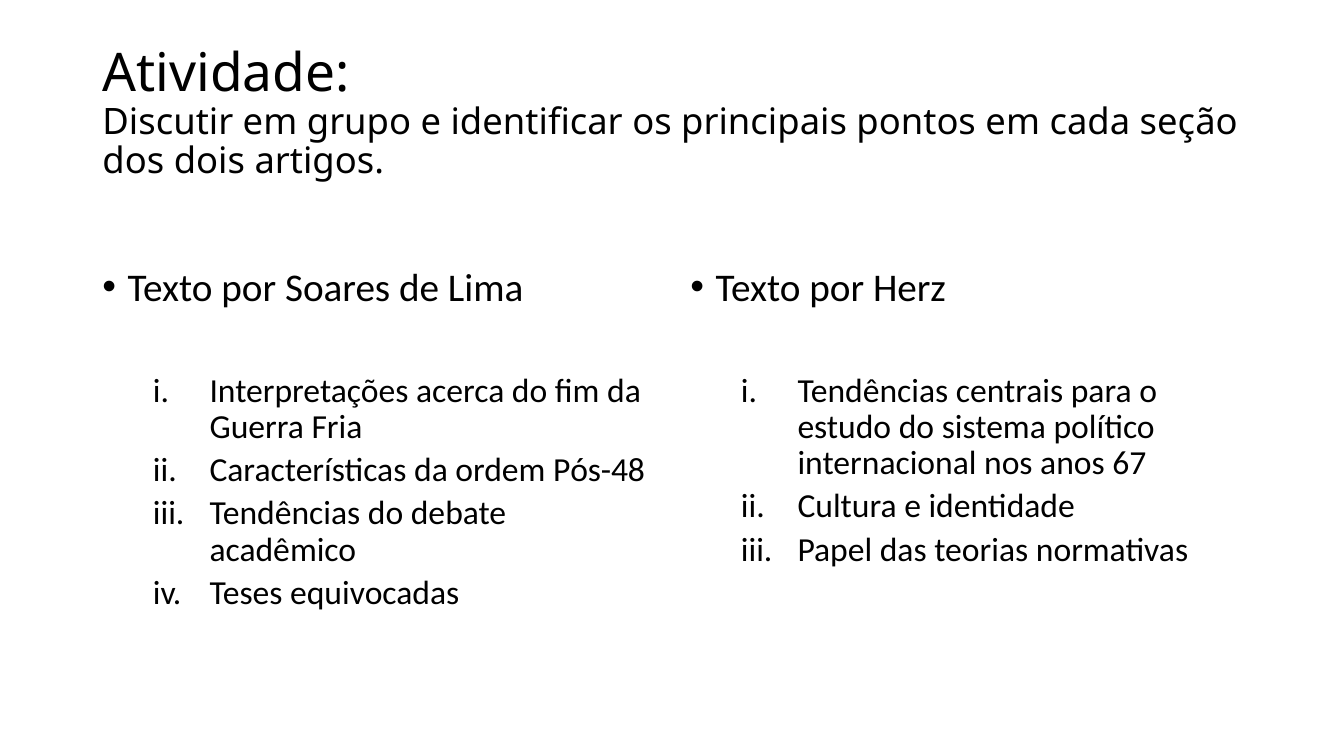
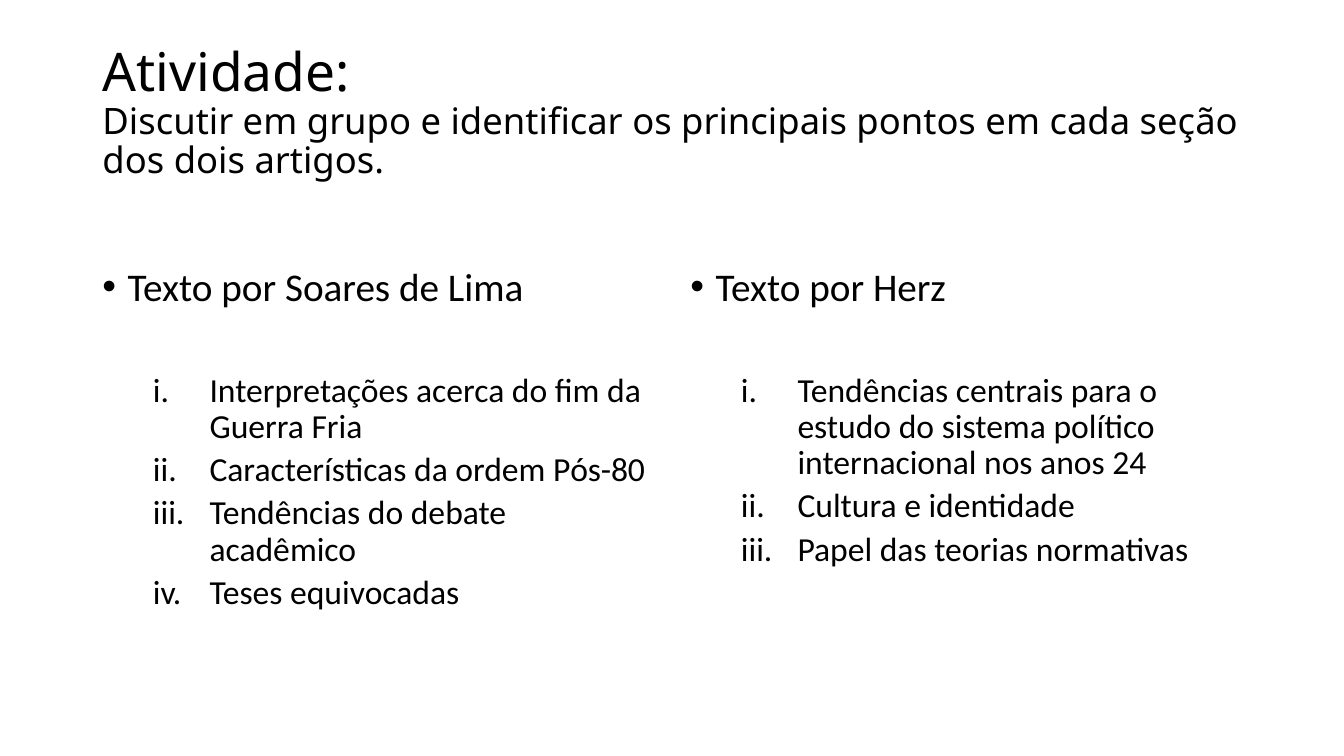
67: 67 -> 24 (1129, 464)
Pós-48: Pós-48 -> Pós-80 (599, 471)
